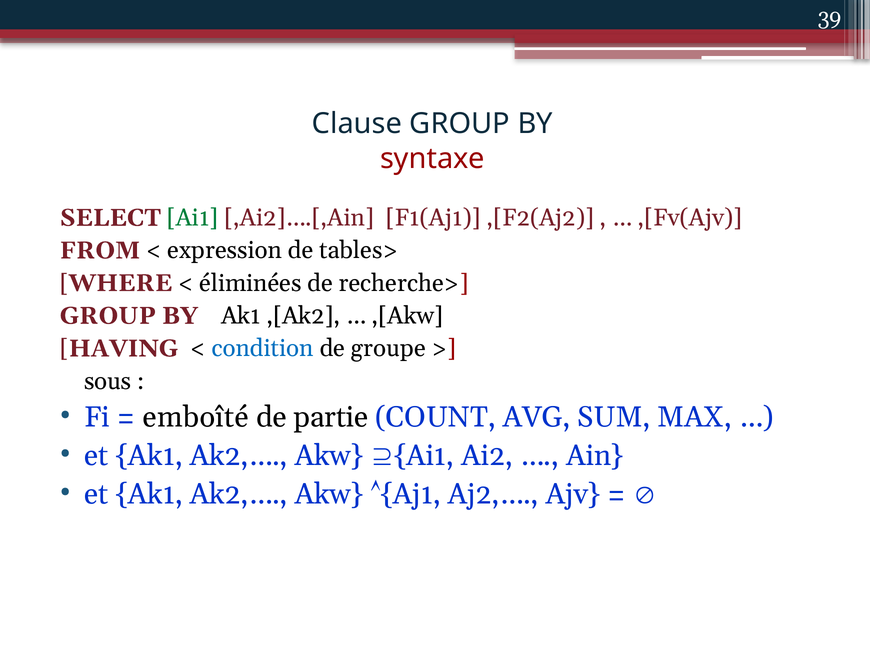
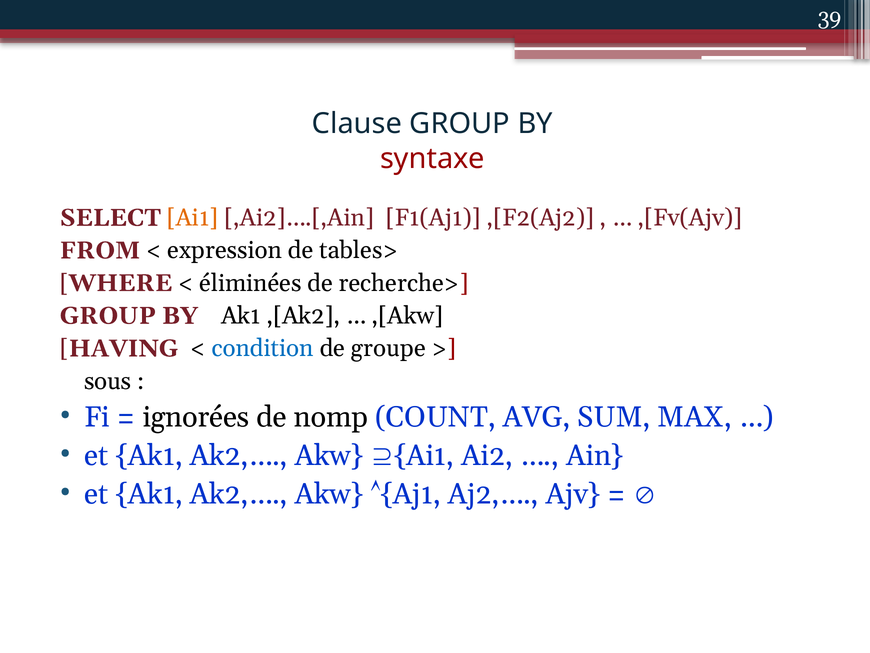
Ai1 colour: green -> orange (193, 218)
emboîté: emboîté -> ignorées (196, 417)
partie: partie -> nomp (331, 417)
